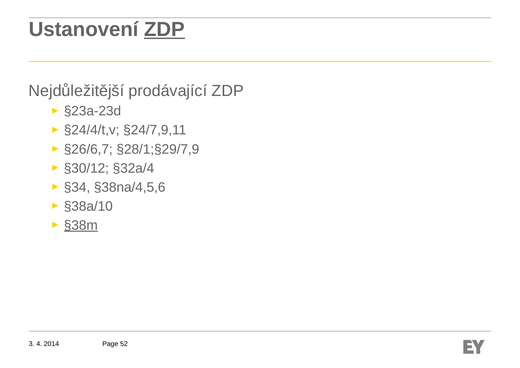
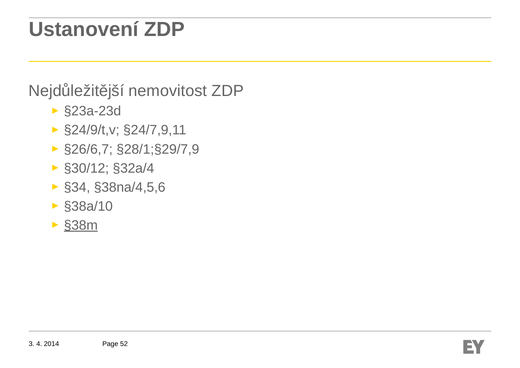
ZDP underline: present -> none (164, 30)
prodávající: prodávající -> nemovitost (168, 91)
§24/4/t,v: §24/4/t,v -> §24/9/t,v (92, 130)
